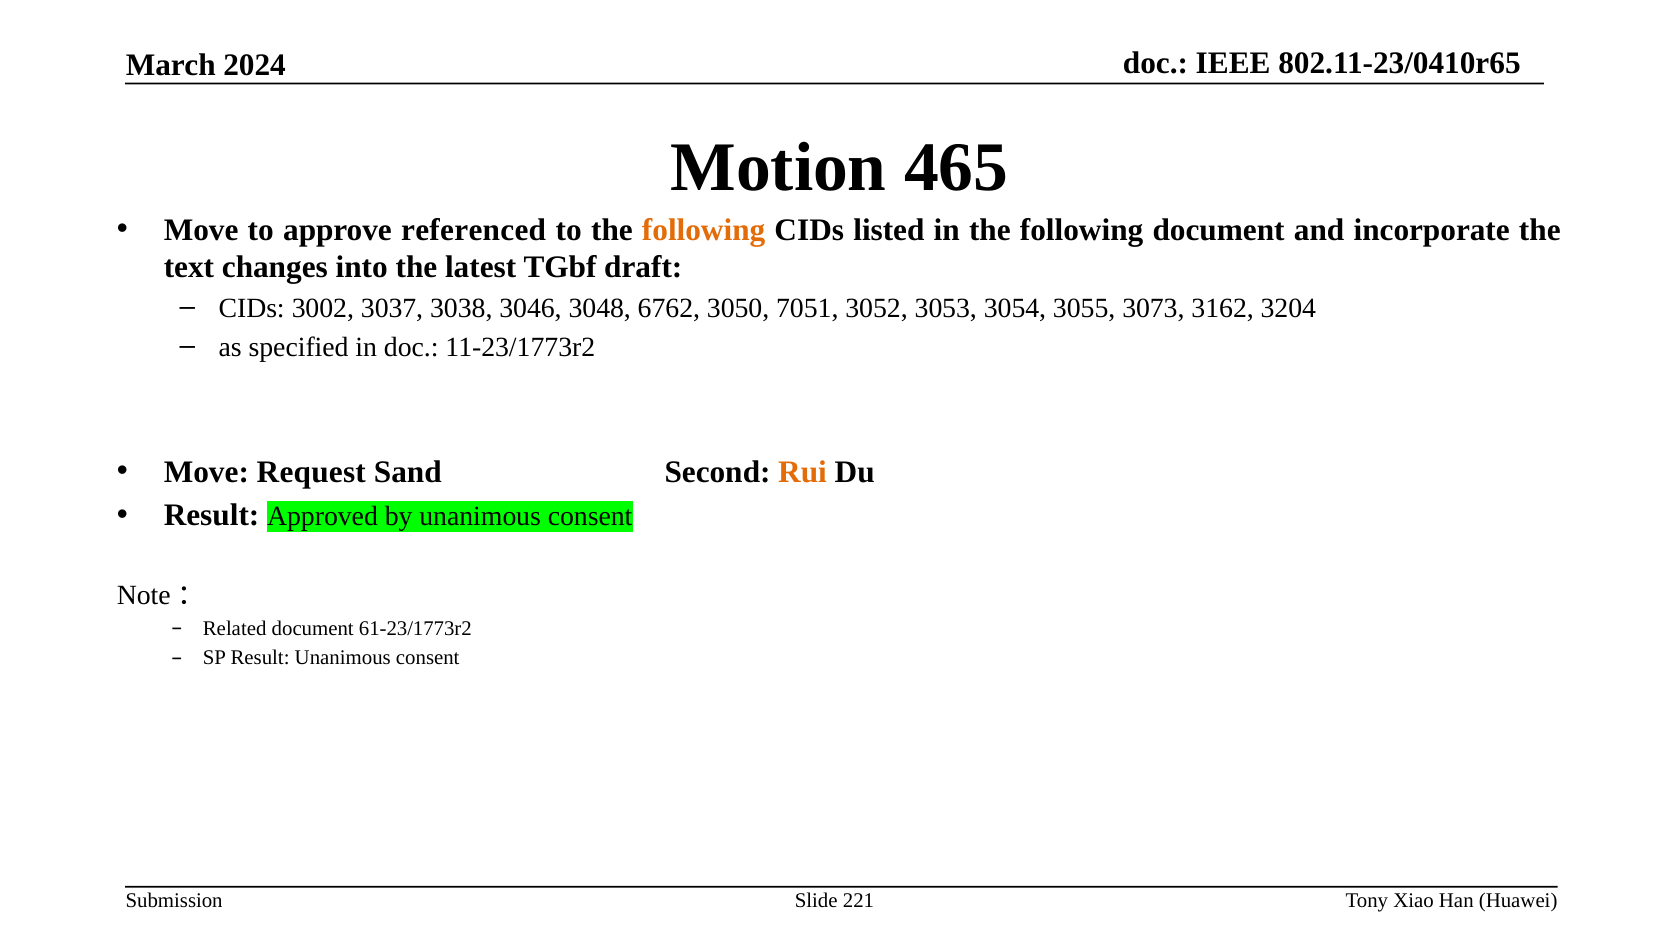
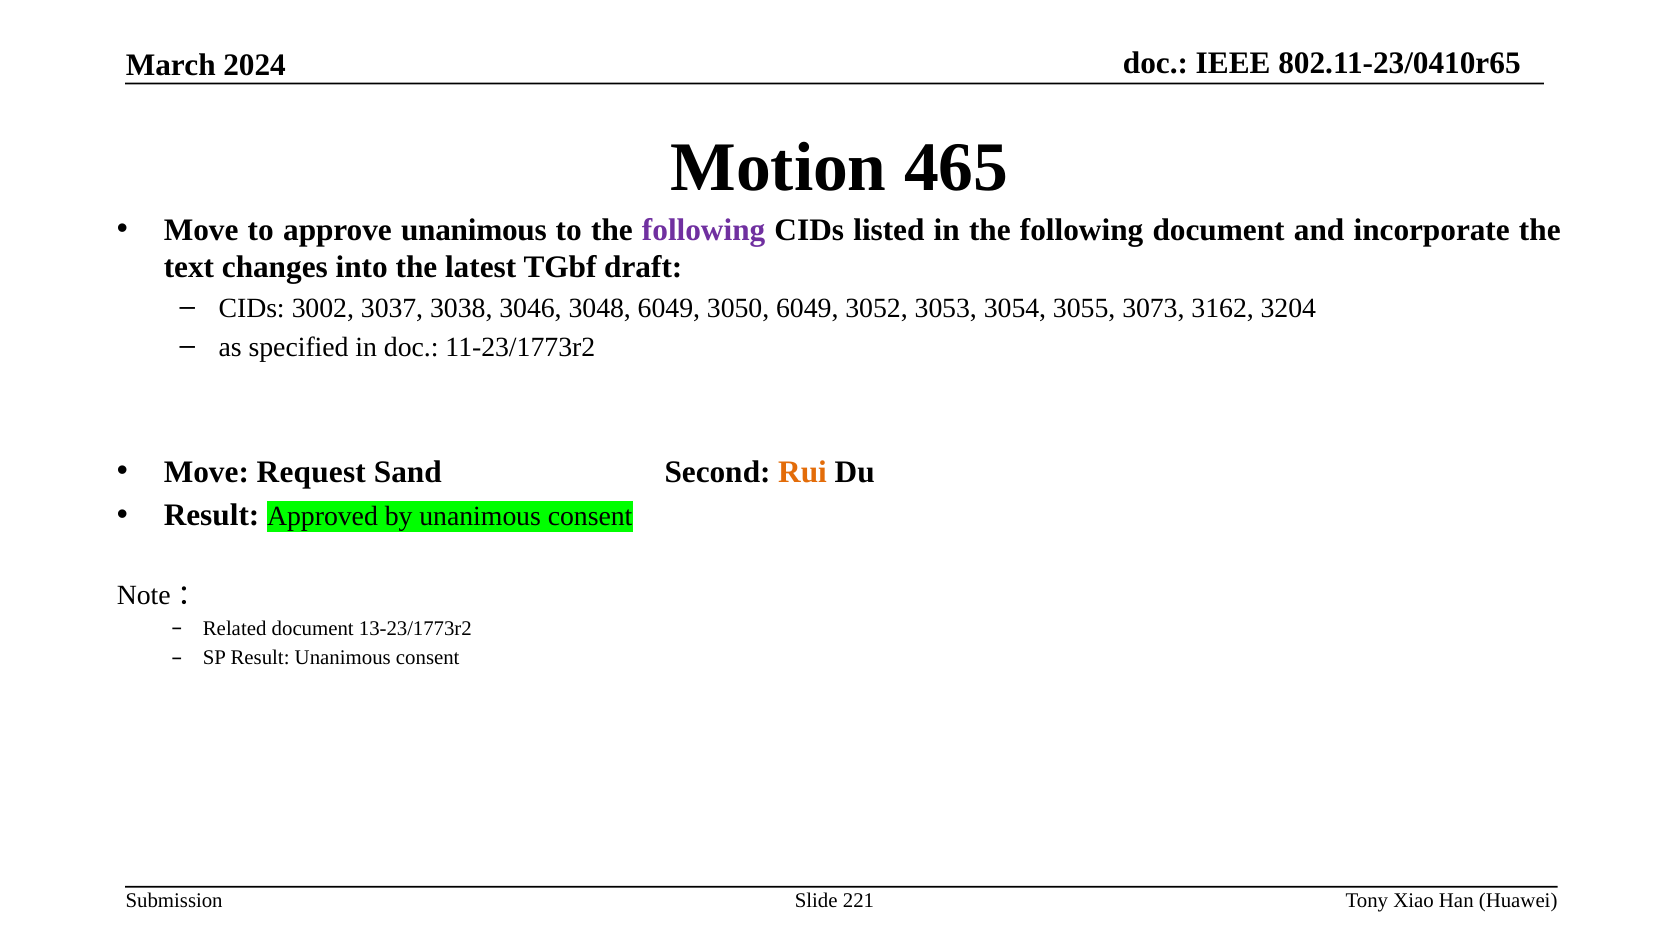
approve referenced: referenced -> unanimous (474, 230)
following colour: orange -> purple (704, 230)
3048 6762: 6762 -> 6049 (669, 308)
3050 7051: 7051 -> 6049 (807, 308)
61-23/1773r2: 61-23/1773r2 -> 13-23/1773r2 (415, 628)
